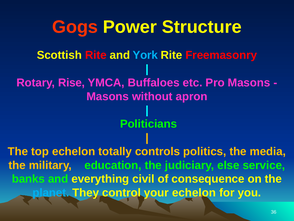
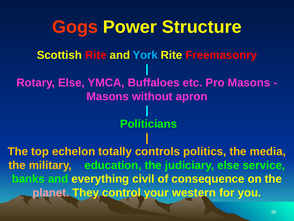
Rotary Rise: Rise -> Else (71, 82)
planet colour: light blue -> pink (51, 192)
your echelon: echelon -> western (194, 192)
